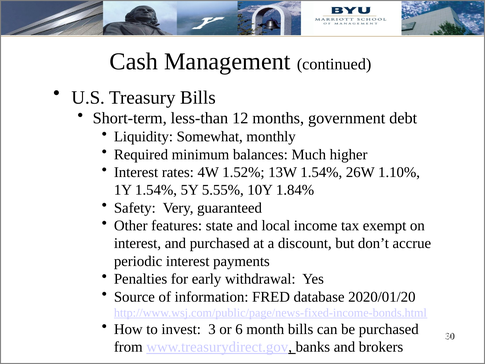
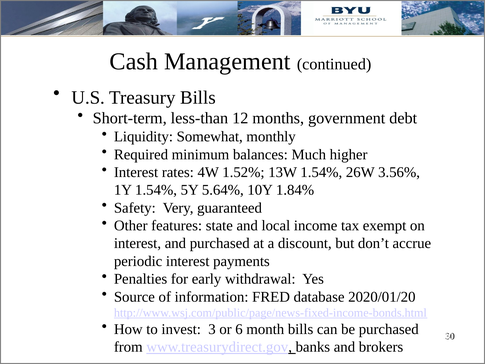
1.10%: 1.10% -> 3.56% (399, 172)
5.55%: 5.55% -> 5.64% (223, 190)
